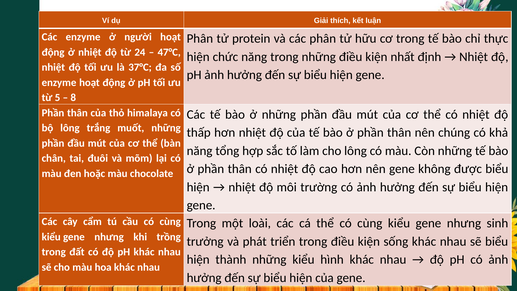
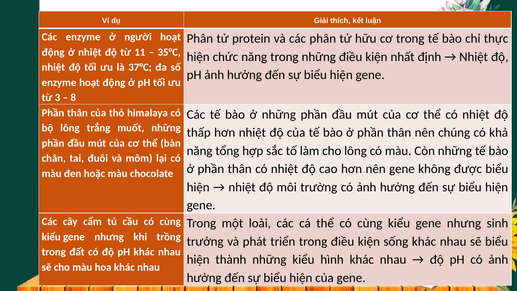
24: 24 -> 11 (140, 52)
47°C: 47°C -> 35°C (169, 52)
5: 5 -> 3 (58, 98)
